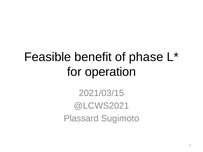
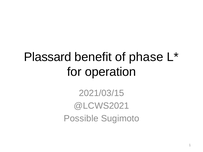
Feasible: Feasible -> Plassard (48, 57)
Plassard: Plassard -> Possible (81, 119)
